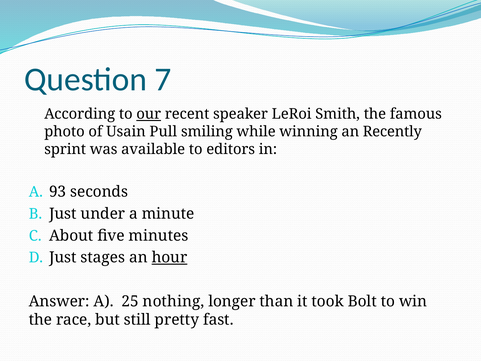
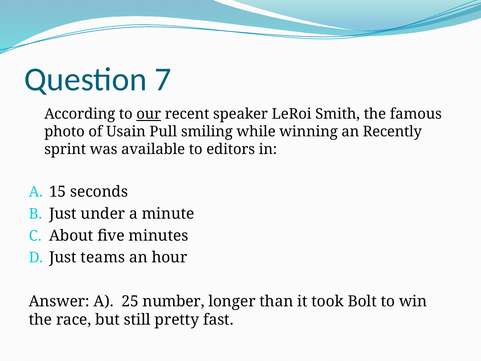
93: 93 -> 15 (58, 192)
stages: stages -> teams (103, 257)
hour underline: present -> none (170, 257)
nothing: nothing -> number (174, 301)
